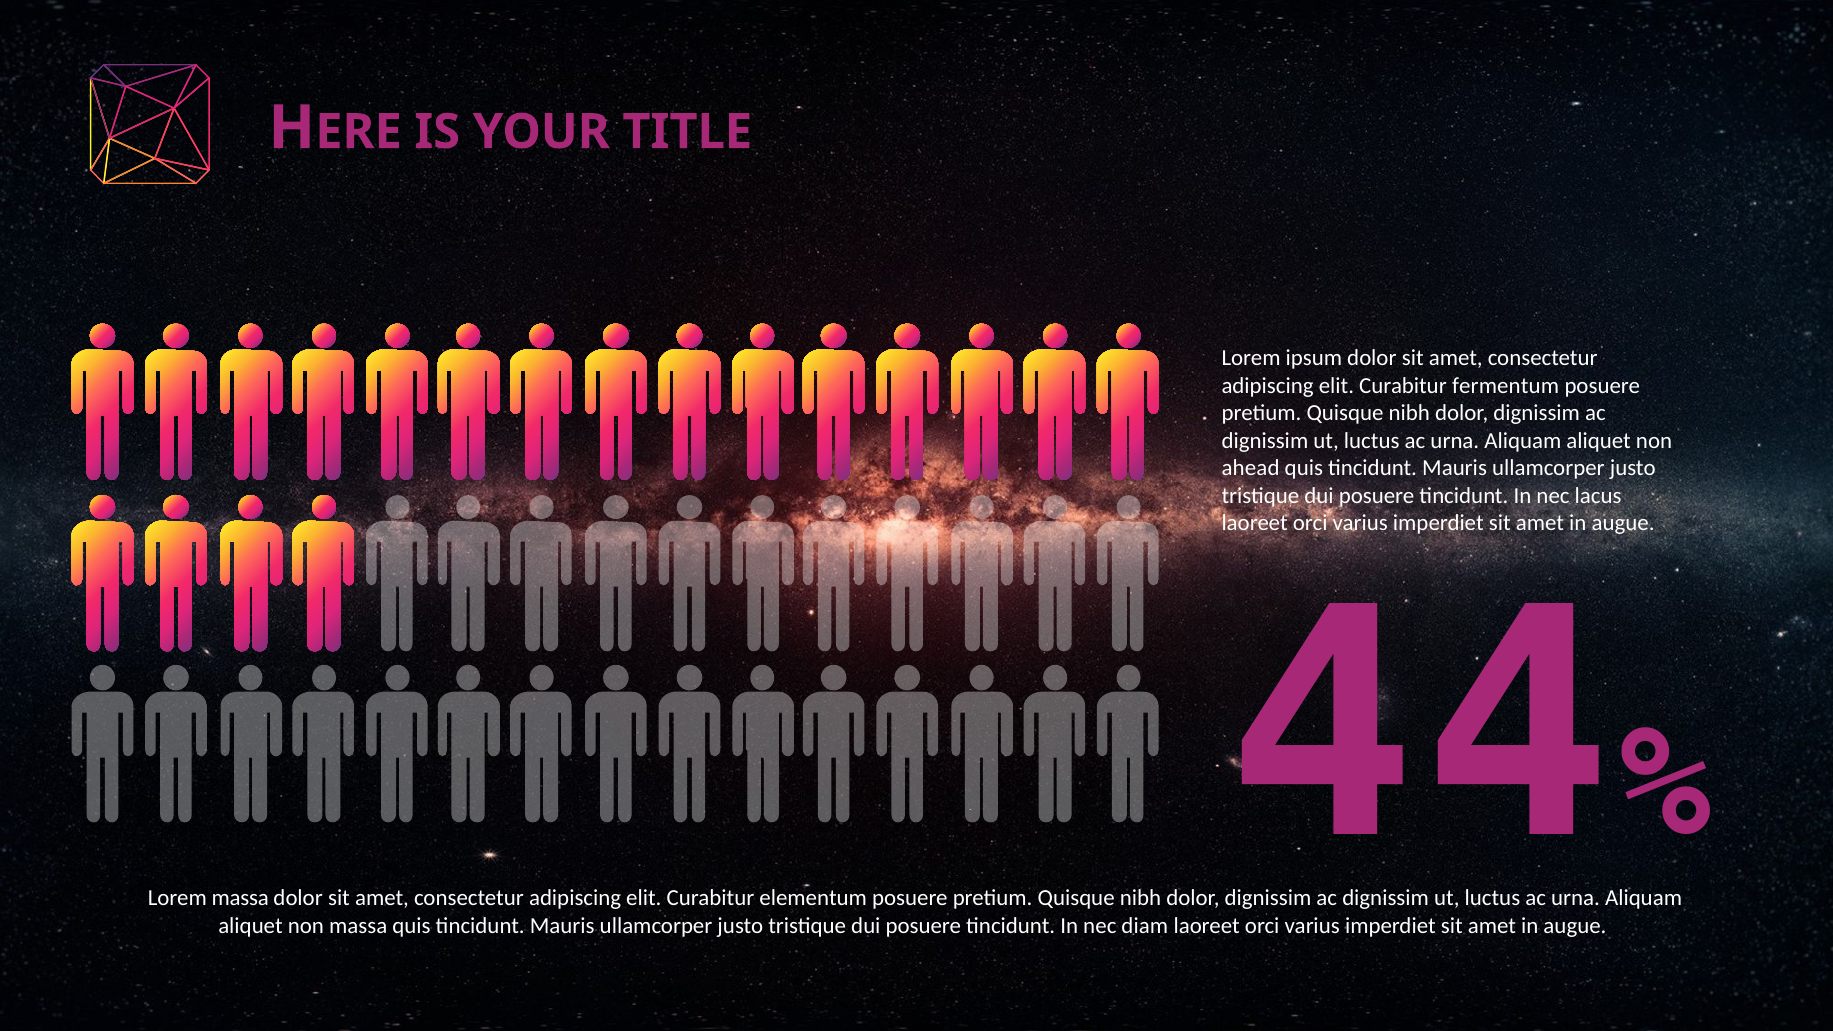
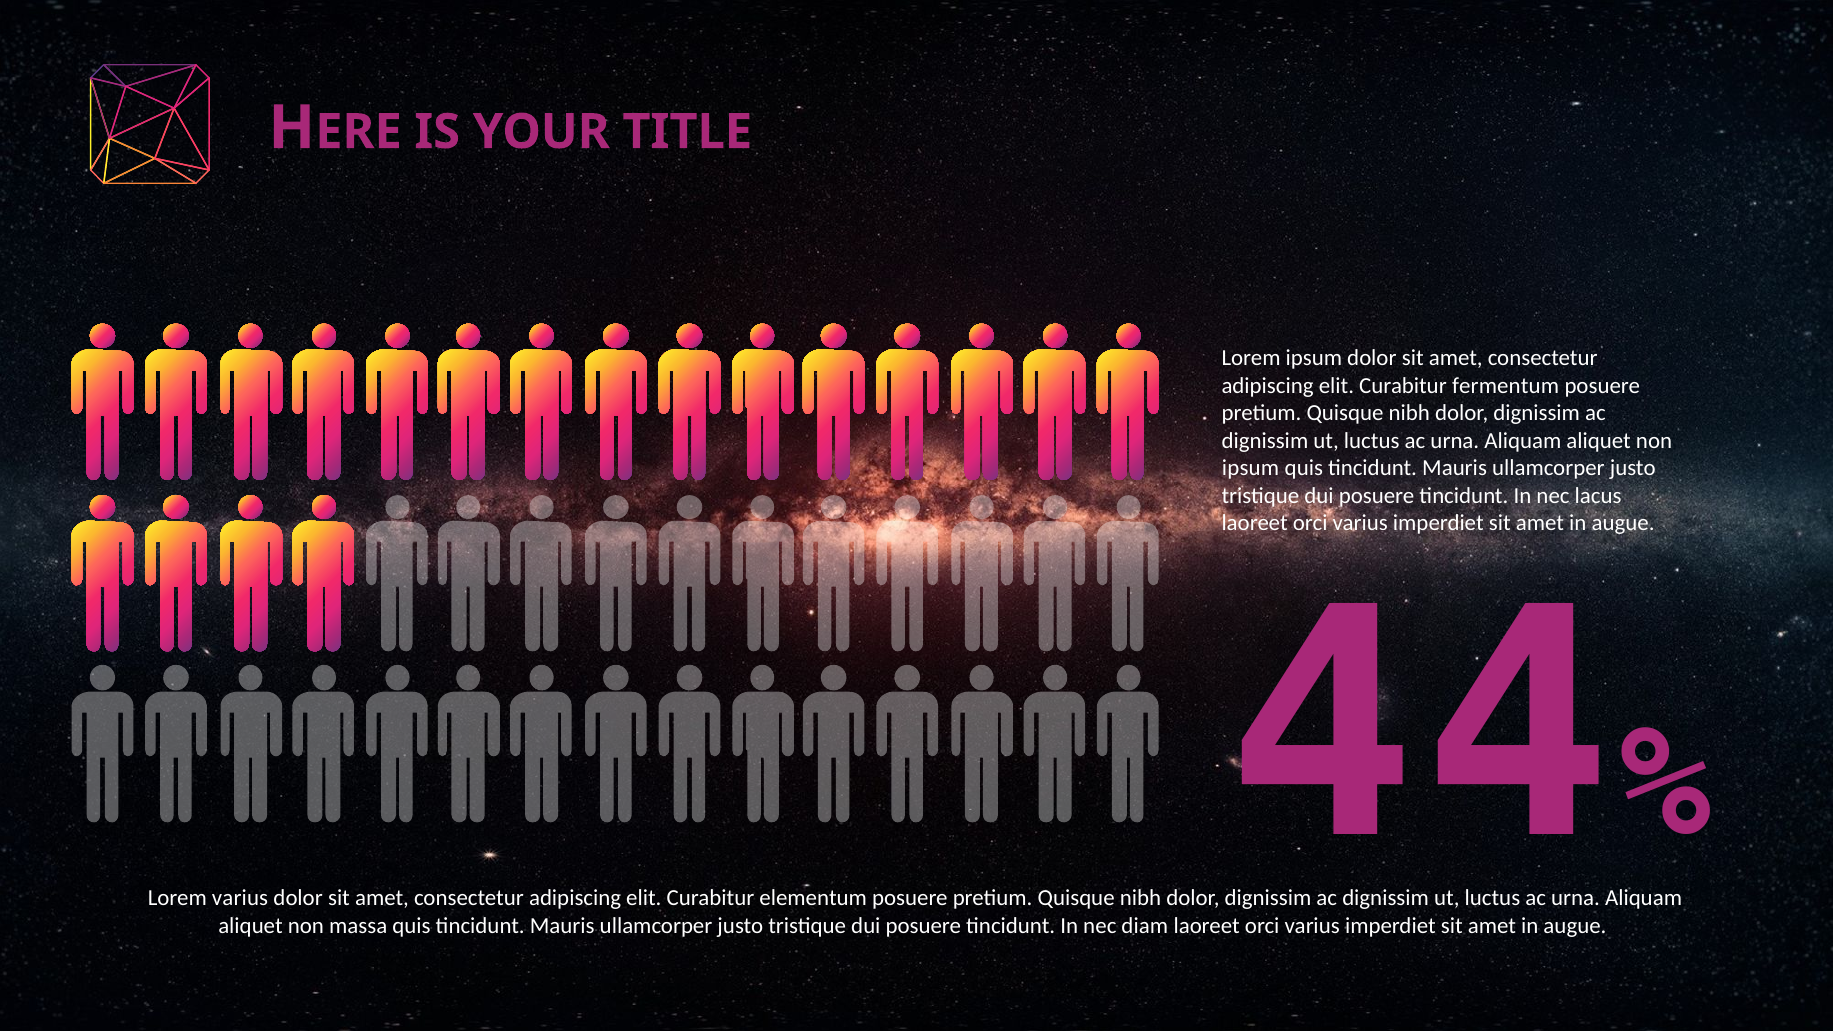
ahead: ahead -> ipsum (1251, 468)
Lorem massa: massa -> varius (240, 898)
